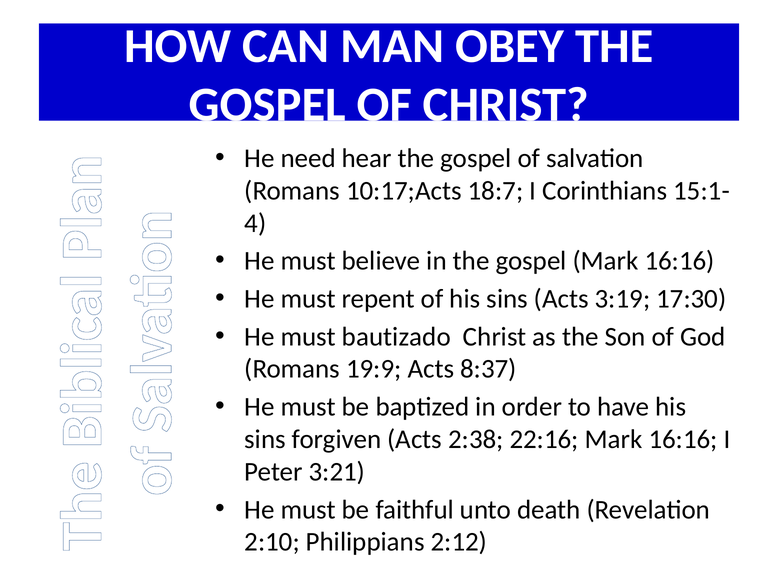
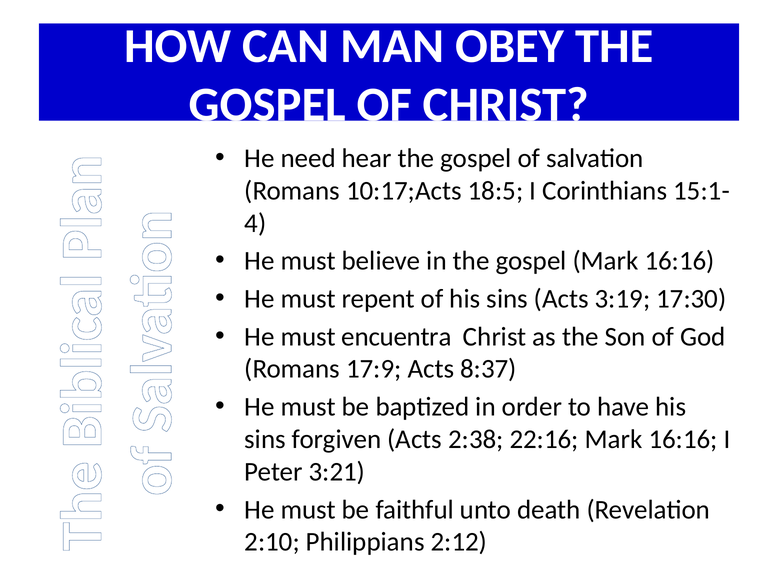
18:7: 18:7 -> 18:5 (496, 191)
bautizado: bautizado -> encuentra (396, 336)
19:9: 19:9 -> 17:9 (374, 369)
